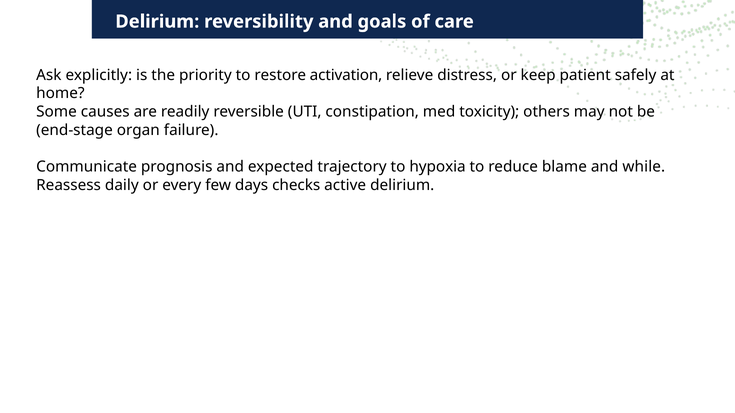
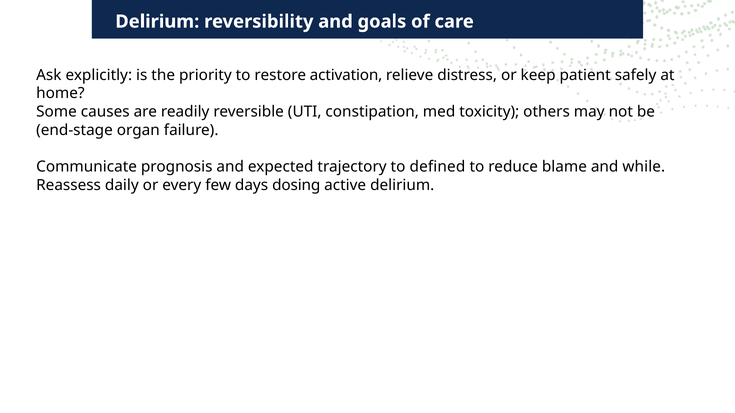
hypoxia: hypoxia -> defined (437, 167)
checks: checks -> dosing (296, 185)
